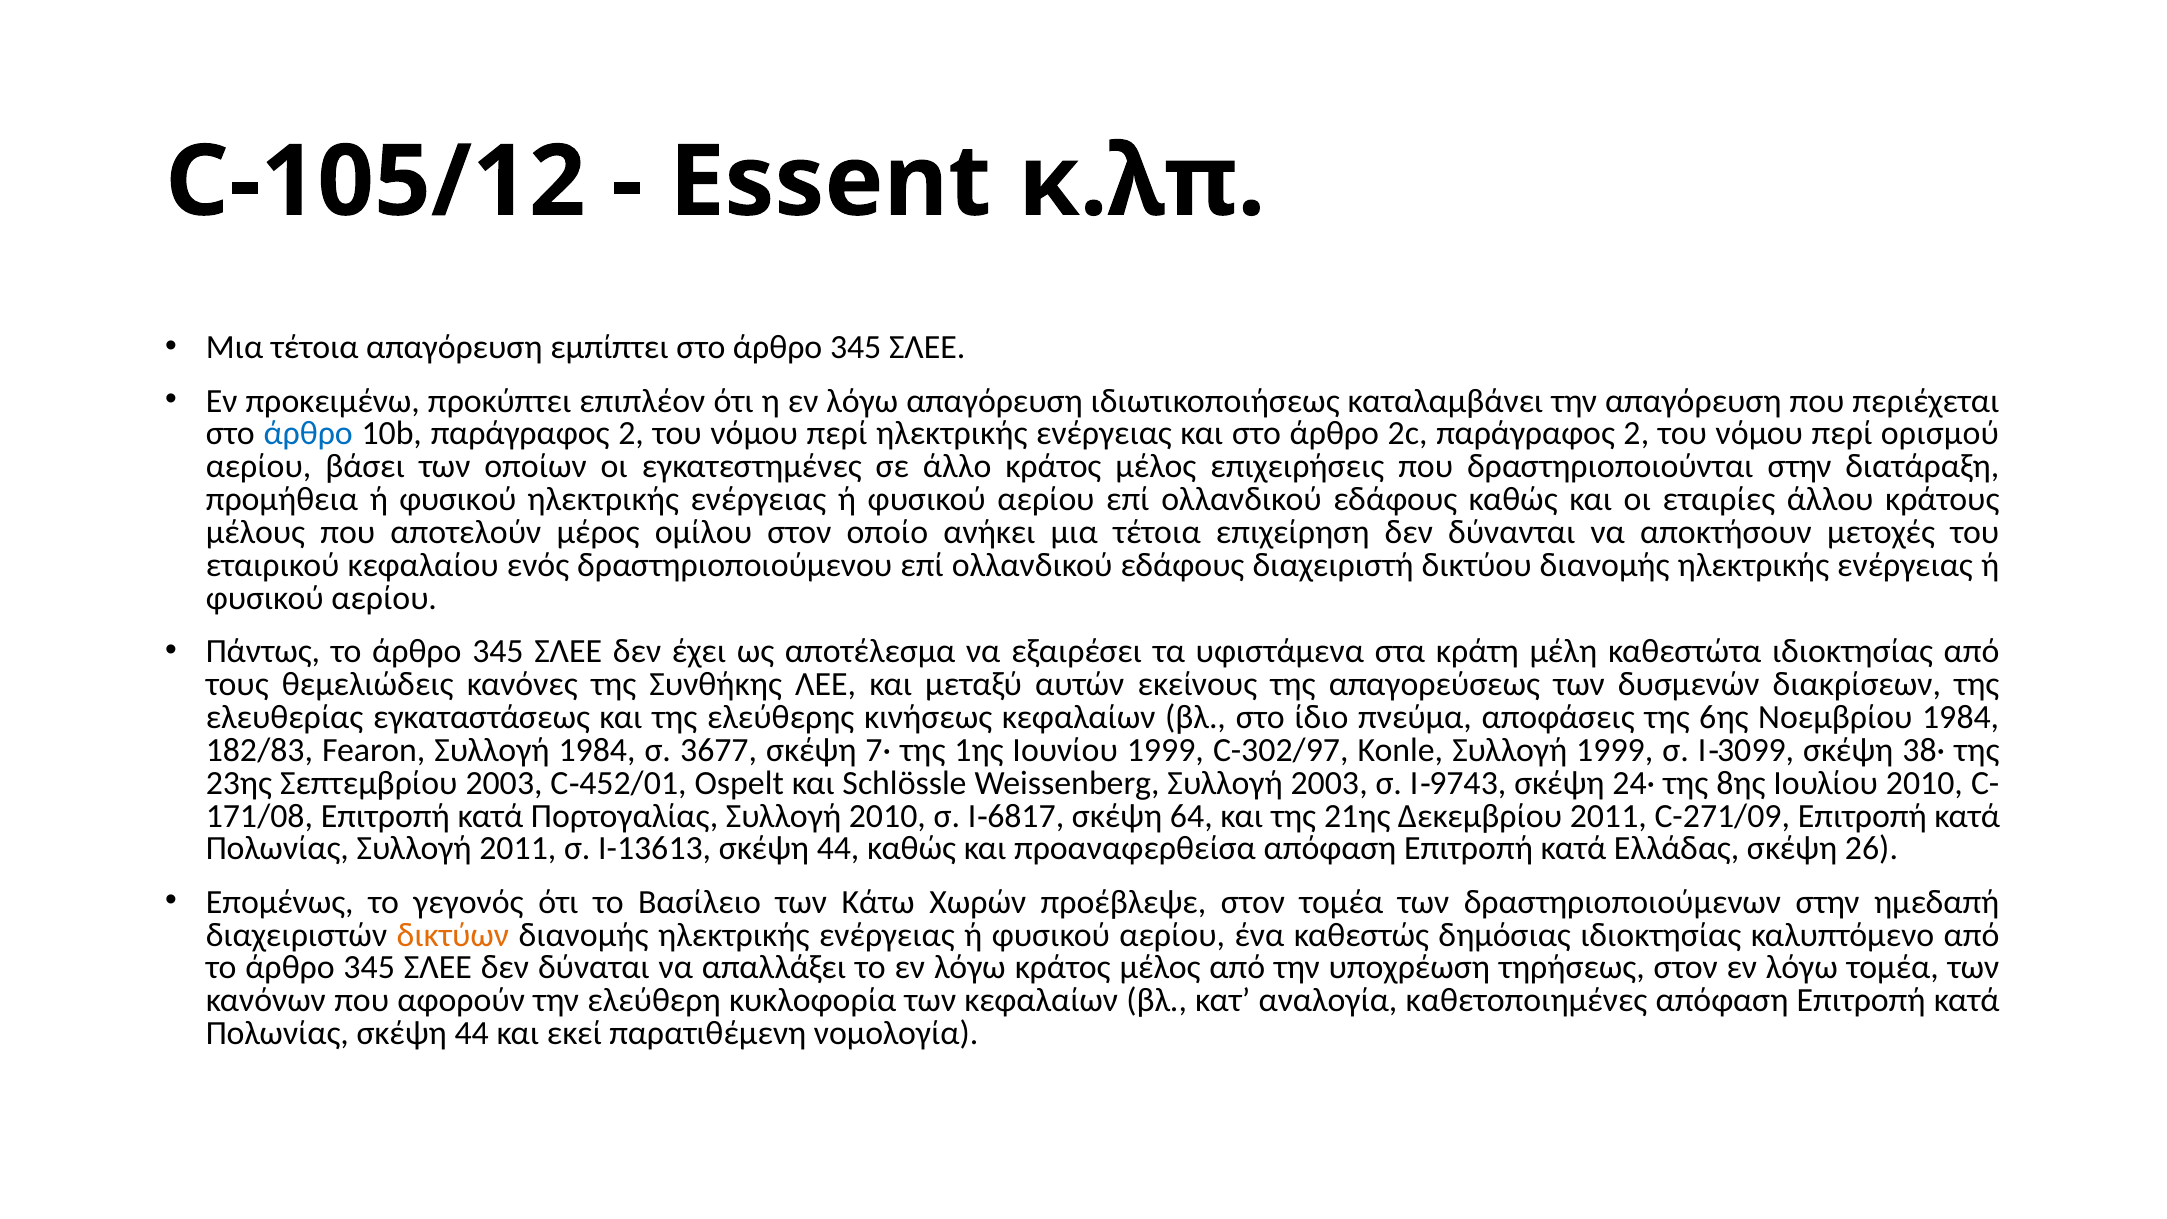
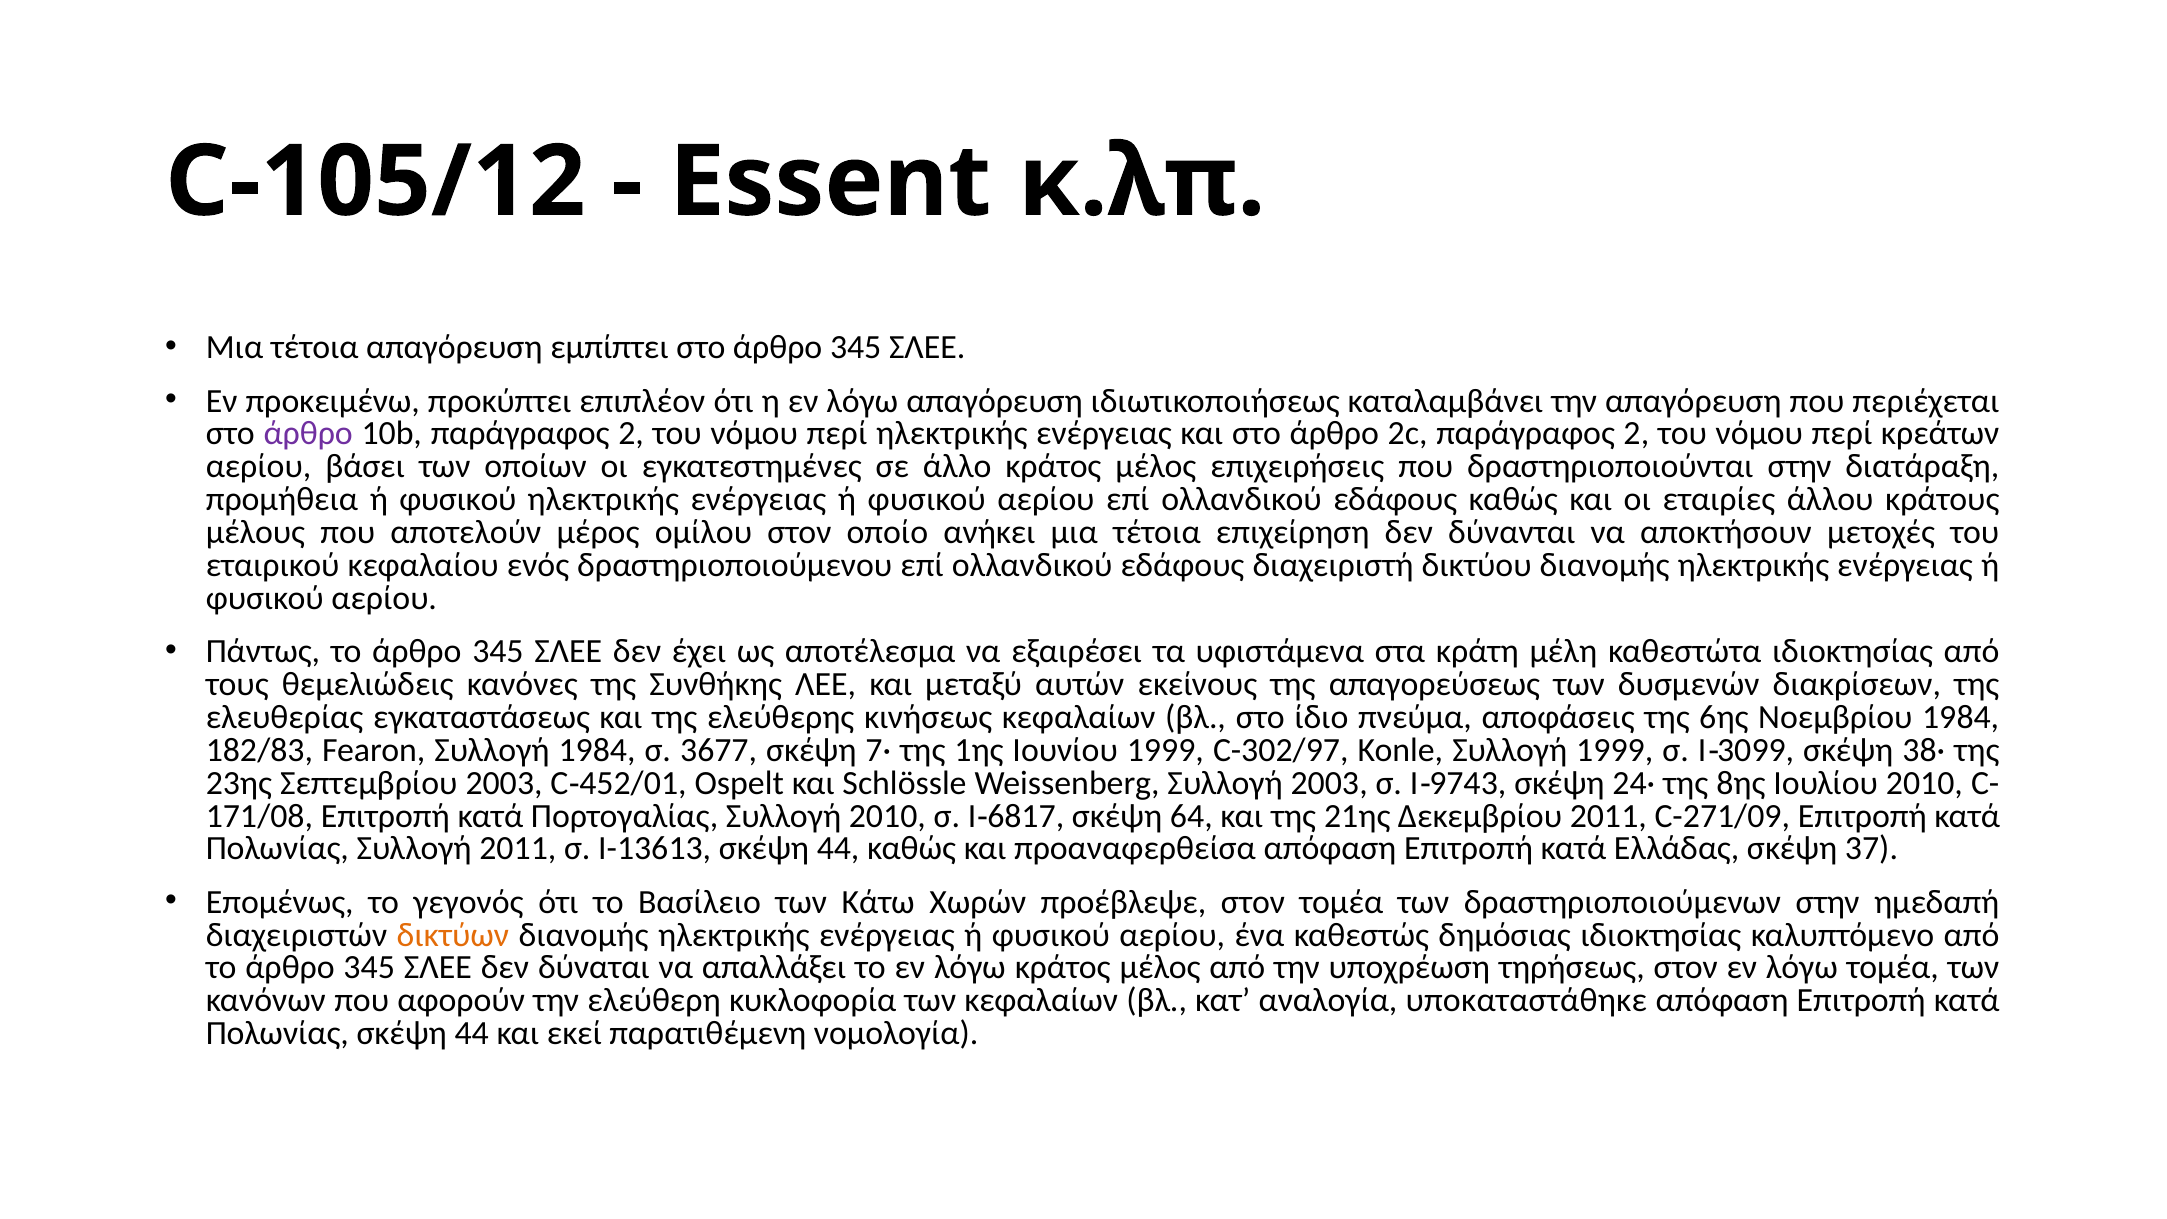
άρθρο colour: blue -> purple (308, 434)
ορισμού: ορισμού -> κρεάτων (1940, 434)
26: 26 -> 37 (1871, 849)
καθετοποιημένες: καθετοποιημένες -> υποκαταστάθηκε (1526, 1001)
